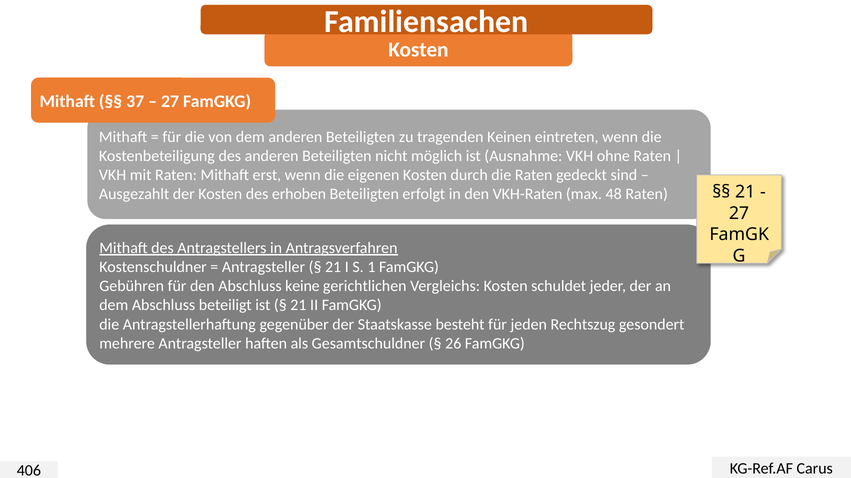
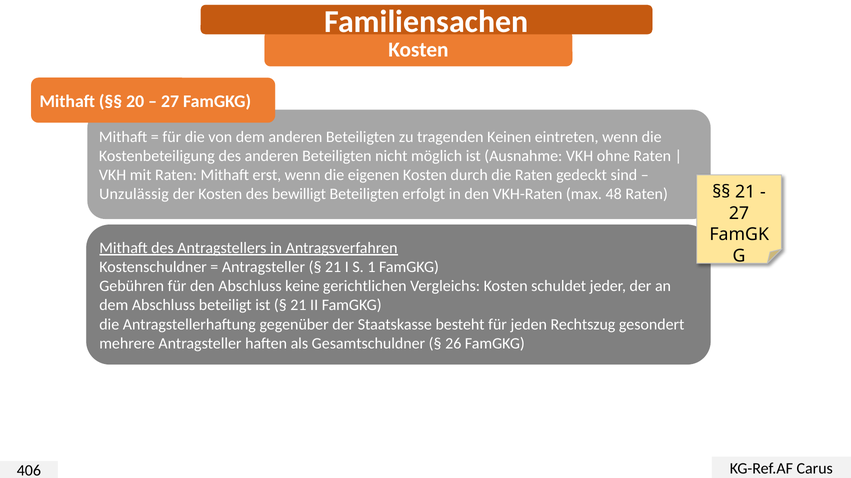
37: 37 -> 20 (135, 102)
Ausgezahlt: Ausgezahlt -> Unzulässig (134, 194)
erhoben: erhoben -> bewilligt (299, 194)
